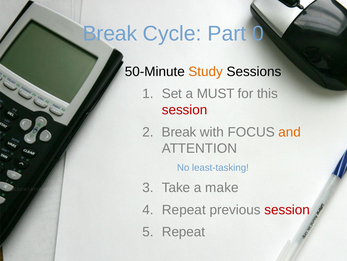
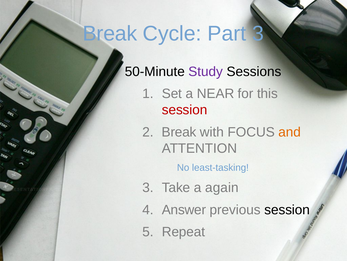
Part 0: 0 -> 3 (258, 34)
Study colour: orange -> purple (206, 72)
MUST: MUST -> NEAR (216, 93)
make: make -> again (222, 187)
Repeat: Repeat -> Answer (184, 209)
session colour: red -> black (287, 209)
